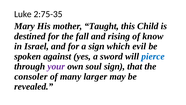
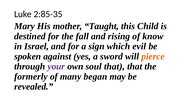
2:75-35: 2:75-35 -> 2:85-35 (48, 14)
pierce colour: blue -> orange (153, 56)
soul sign: sign -> that (114, 66)
consoler: consoler -> formerly (31, 76)
larger: larger -> began (95, 76)
